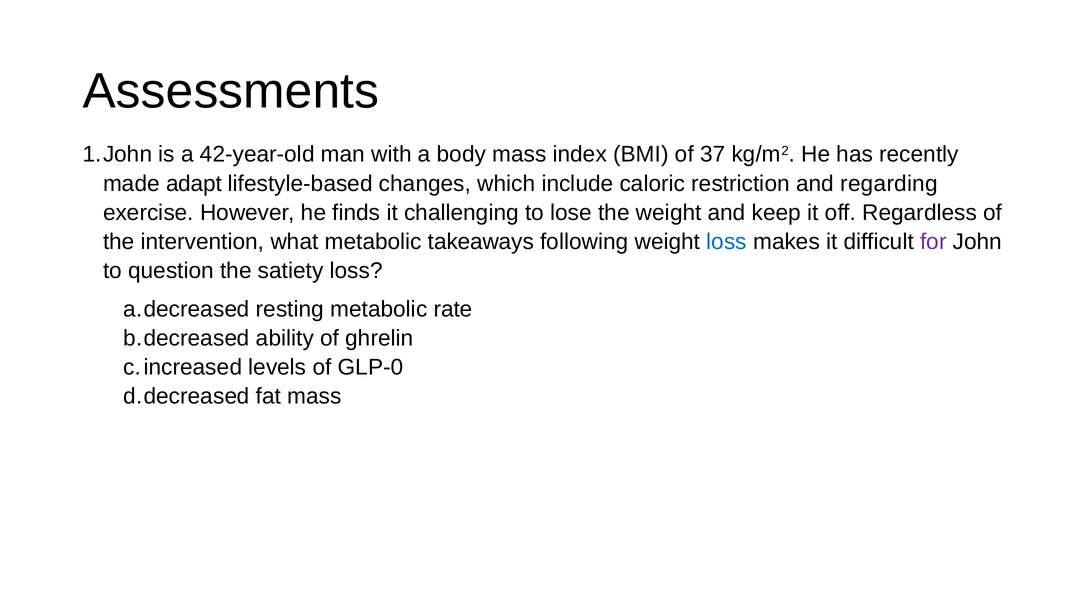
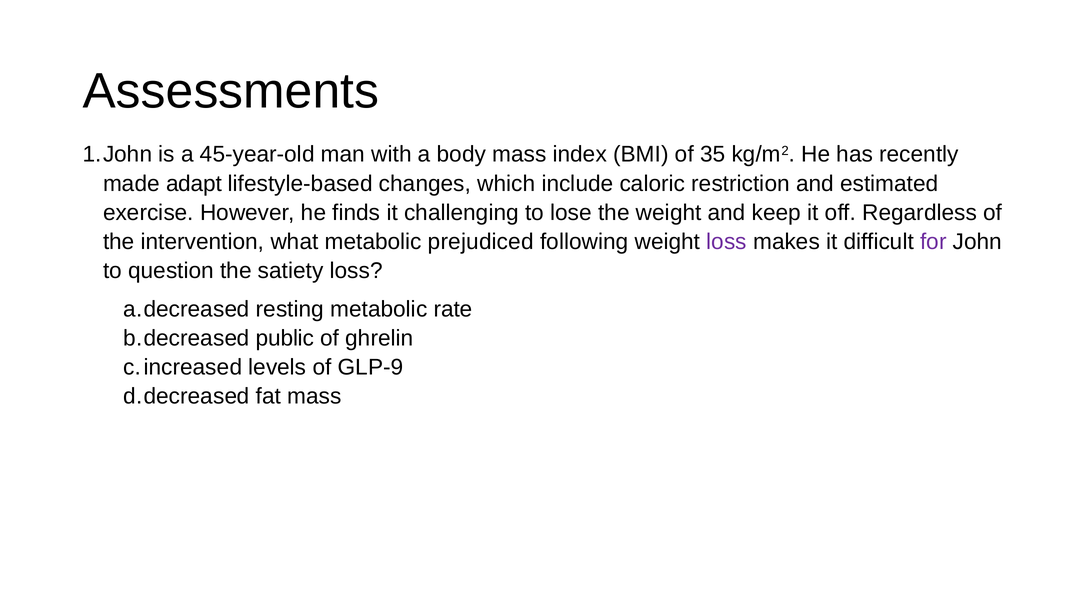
42-year-old: 42-year-old -> 45-year-old (257, 154)
37: 37 -> 35 (713, 154)
regarding: regarding -> estimated (889, 183)
takeaways: takeaways -> prejudiced (481, 242)
loss colour: blue -> purple (727, 242)
ability: ability -> public (285, 338)
GLP-0: GLP-0 -> GLP-9 (371, 367)
